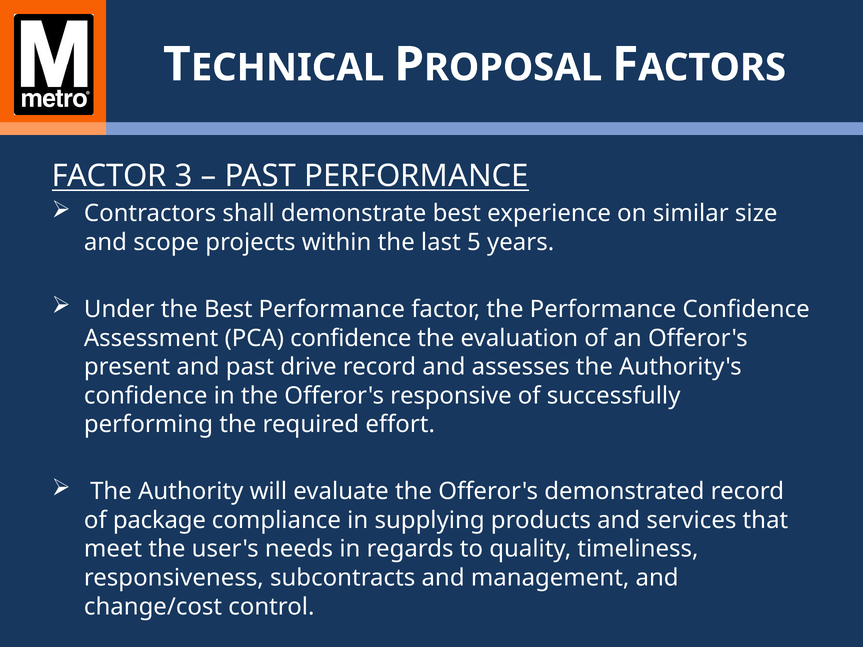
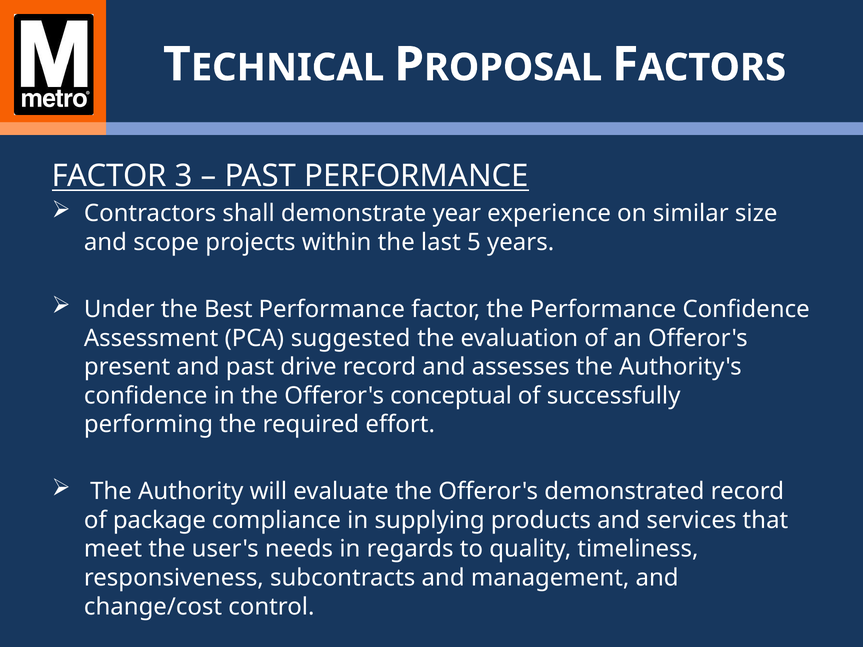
demonstrate best: best -> year (457, 214)
PCA confidence: confidence -> suggested (351, 338)
responsive: responsive -> conceptual (451, 396)
